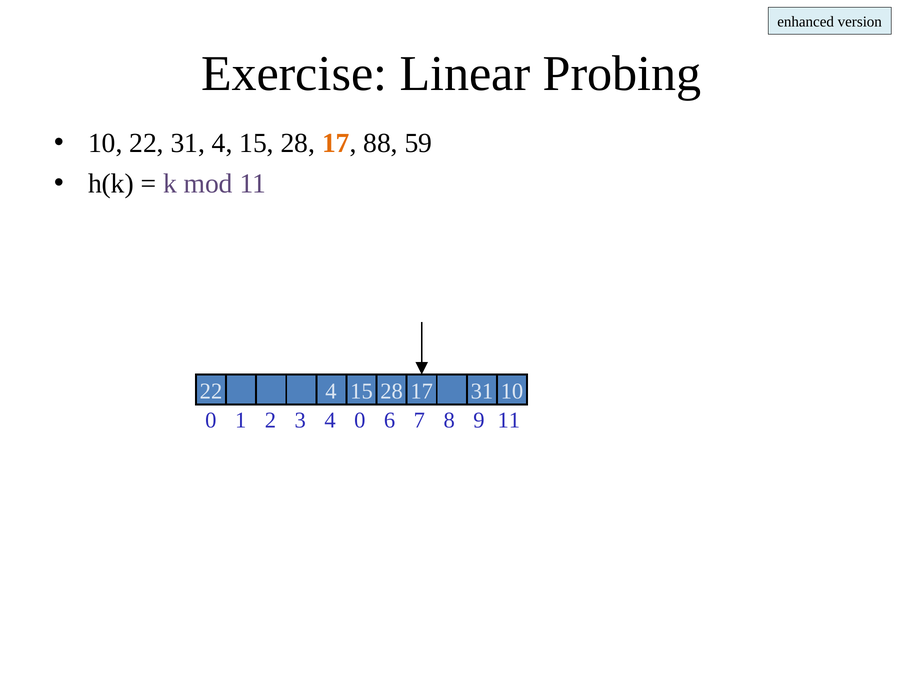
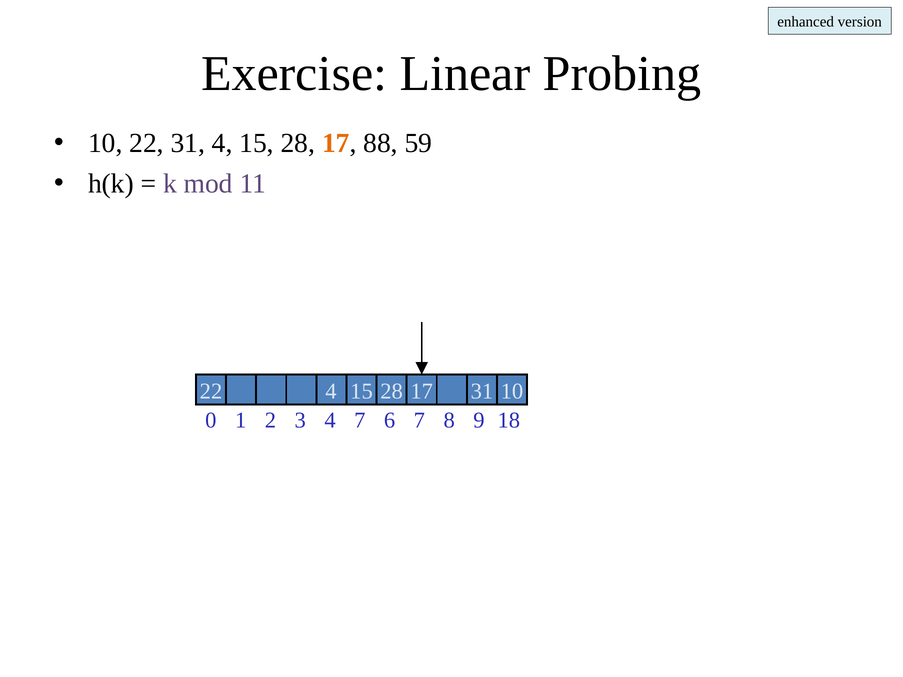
4 0: 0 -> 7 (360, 420)
9 11: 11 -> 18 (509, 420)
